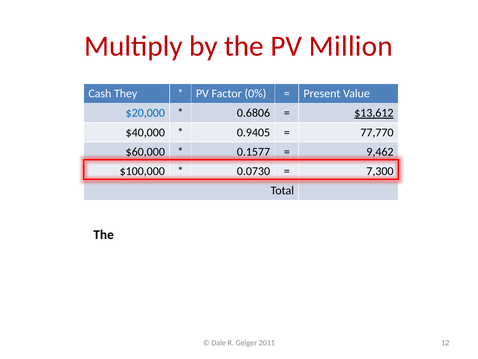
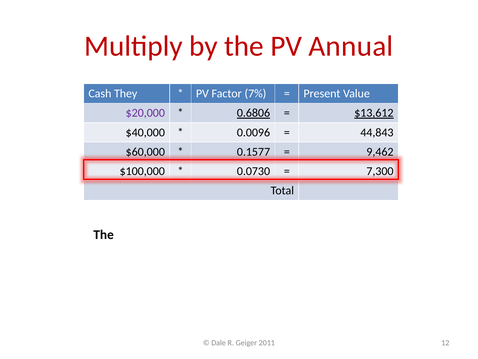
Million: Million -> Annual (351, 46)
0%: 0% -> 7% (255, 93)
$20,000 colour: blue -> purple (145, 113)
0.6806 underline: none -> present (253, 113)
0.9405: 0.9405 -> 0.0096 (253, 132)
77,770: 77,770 -> 44,843 (377, 132)
